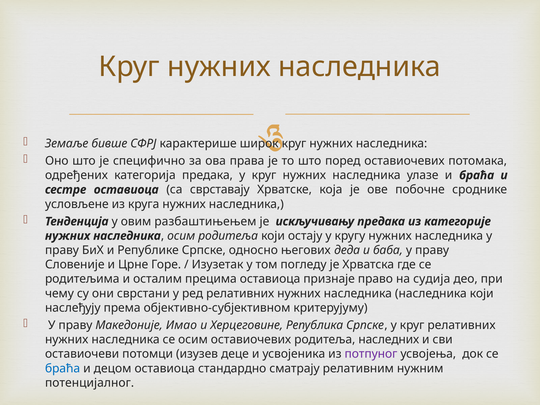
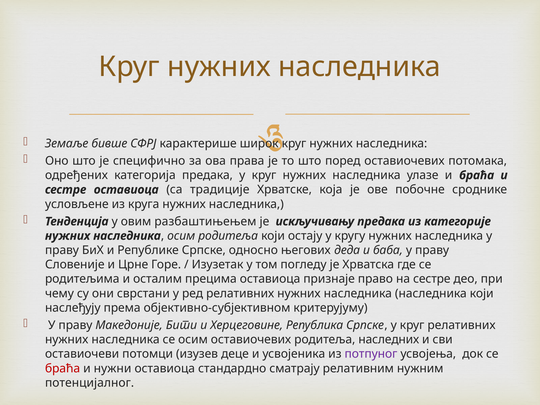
сврставају: сврставају -> традиције (220, 190)
на судија: судија -> сестре (432, 279)
Имао: Имао -> Бити (181, 325)
браћа colour: blue -> red (63, 368)
децом: децом -> нужни (113, 368)
